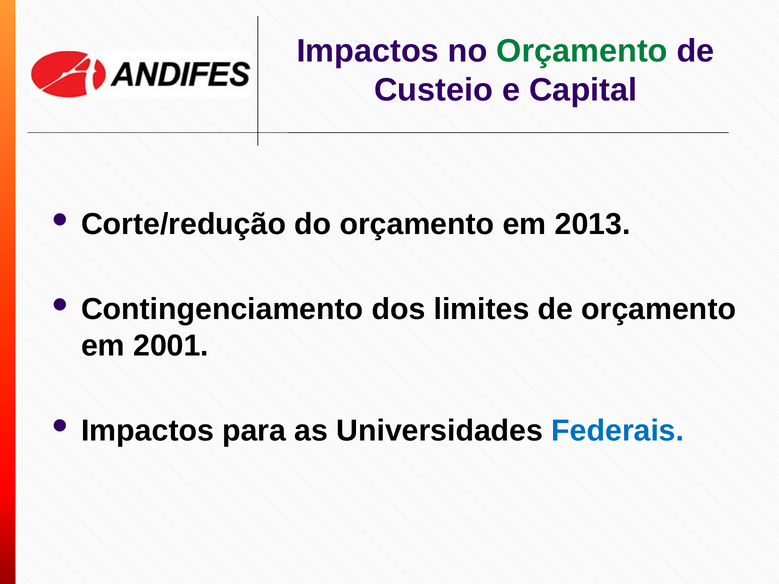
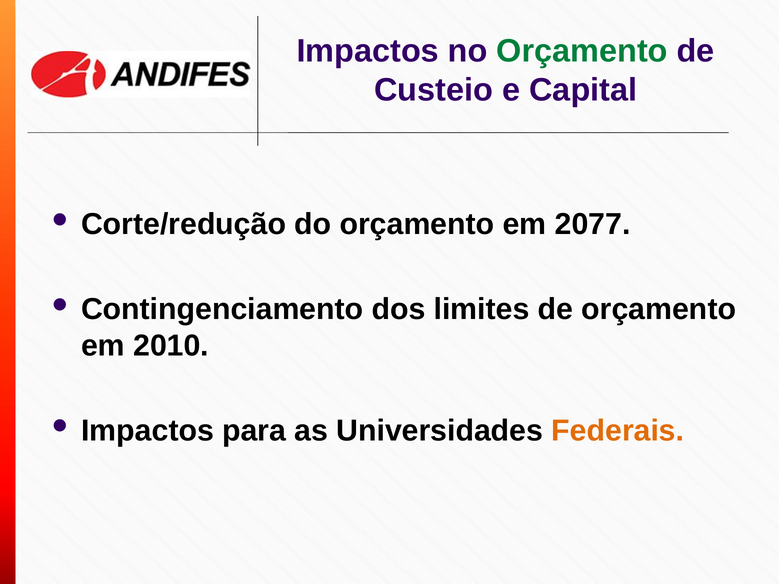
2013: 2013 -> 2077 (593, 225)
2001: 2001 -> 2010 (171, 346)
Federais colour: blue -> orange (618, 431)
